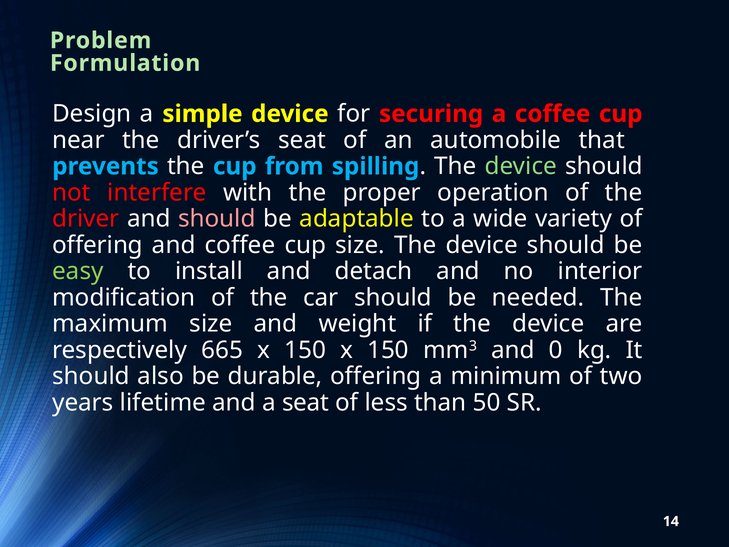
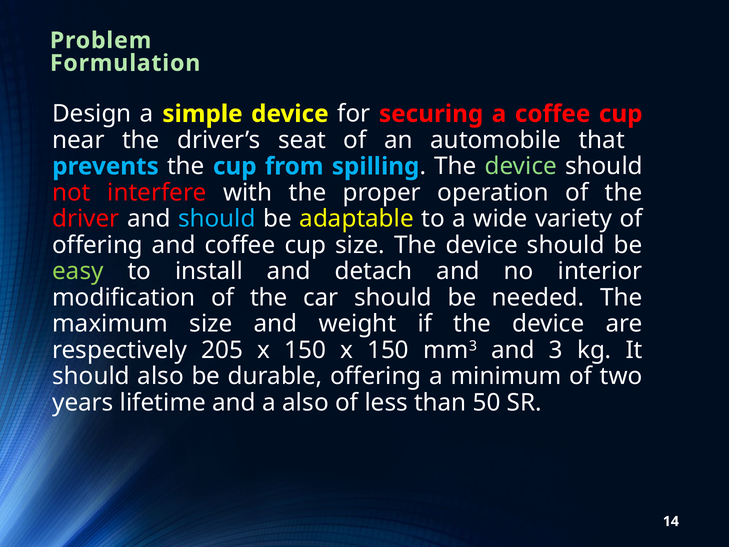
should colour: pink -> light blue (217, 219)
665: 665 -> 205 (222, 350)
0: 0 -> 3 (556, 350)
a seat: seat -> also (305, 402)
